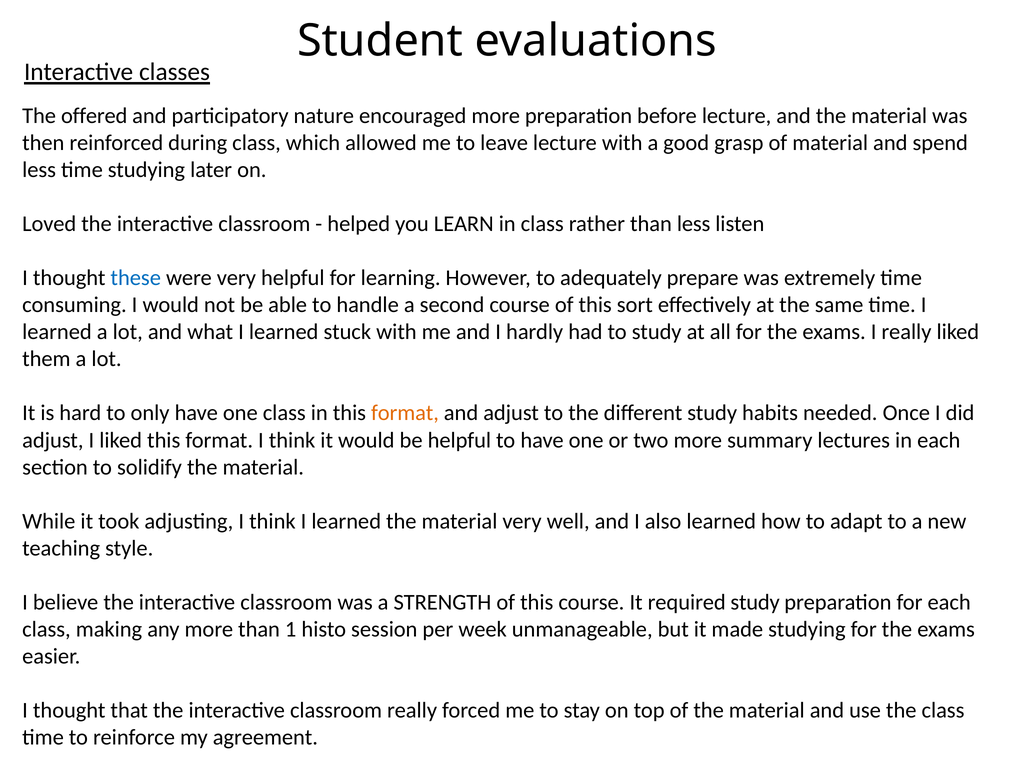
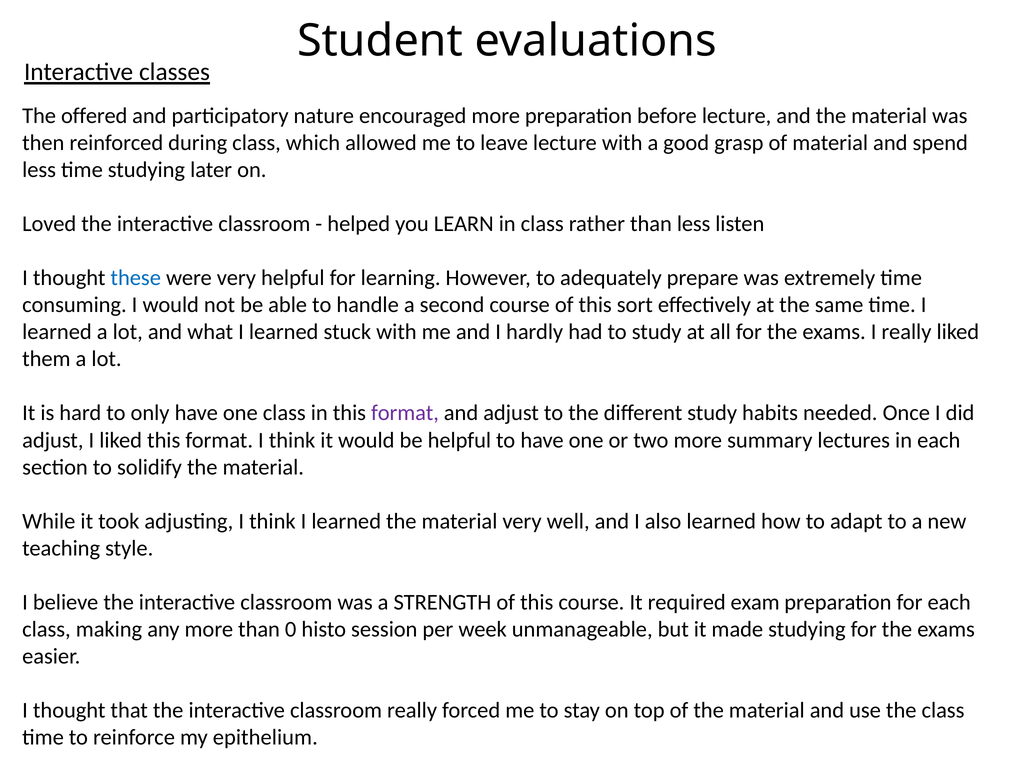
format colour: orange -> purple (405, 413)
required study: study -> exam (755, 603)
1: 1 -> 0 (291, 630)
agreement: agreement -> epithelium (265, 738)
